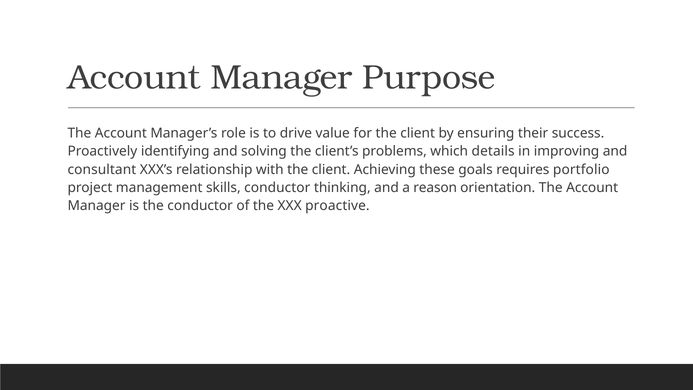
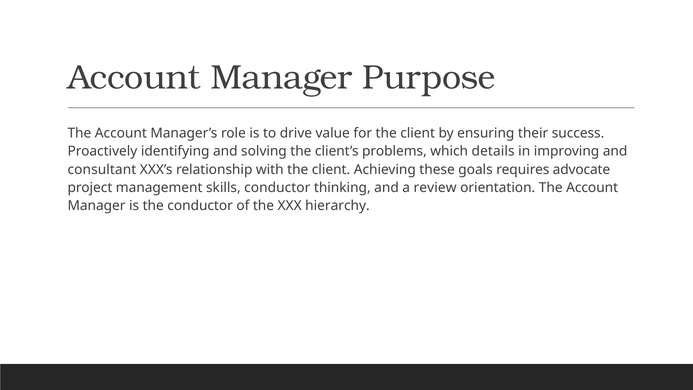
portfolio: portfolio -> advocate (581, 169)
reason: reason -> review (435, 188)
proactive: proactive -> hierarchy (337, 206)
